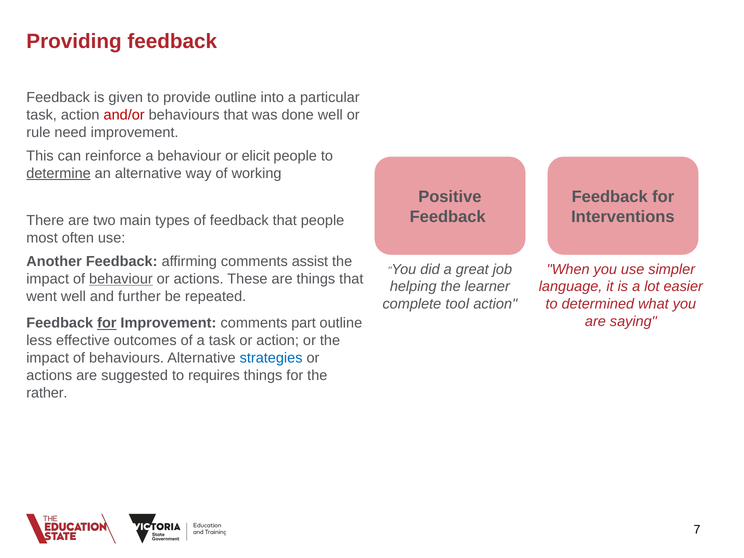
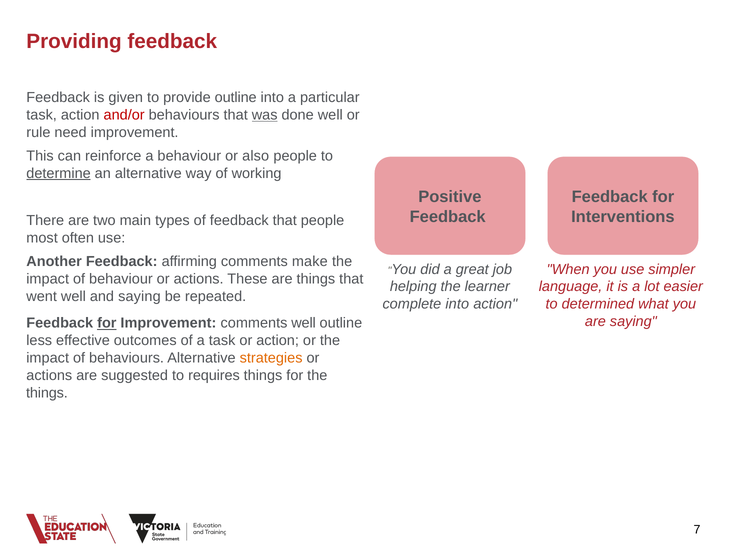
was underline: none -> present (265, 115)
elicit: elicit -> also (256, 156)
assist: assist -> make (310, 262)
behaviour underline: present -> none (121, 279)
and further: further -> saying (139, 296)
complete tool: tool -> into (457, 304)
comments part: part -> well (304, 323)
strategies colour: blue -> orange (271, 358)
rather: rather -> things (47, 393)
